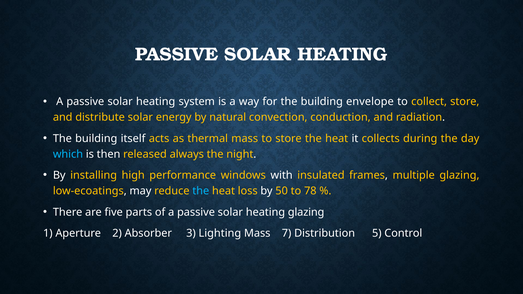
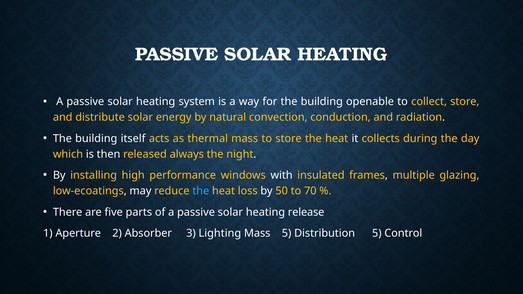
envelope: envelope -> openable (370, 102)
which colour: light blue -> yellow (68, 154)
78: 78 -> 70 (310, 191)
heating glazing: glazing -> release (306, 212)
Mass 7: 7 -> 5 (287, 233)
